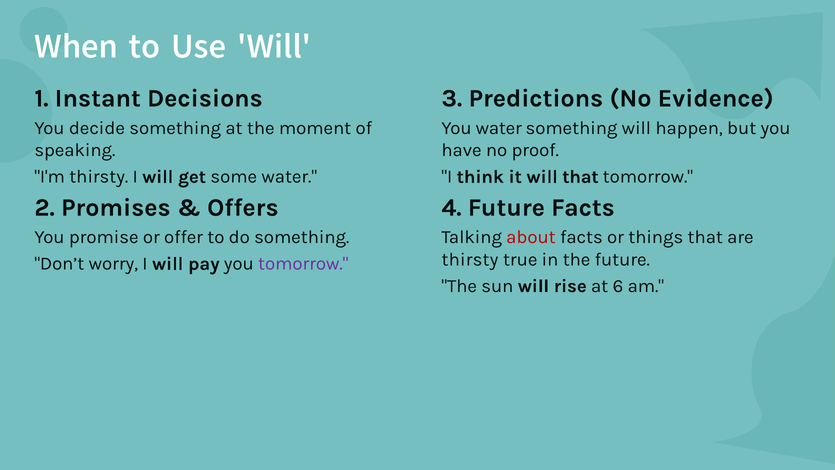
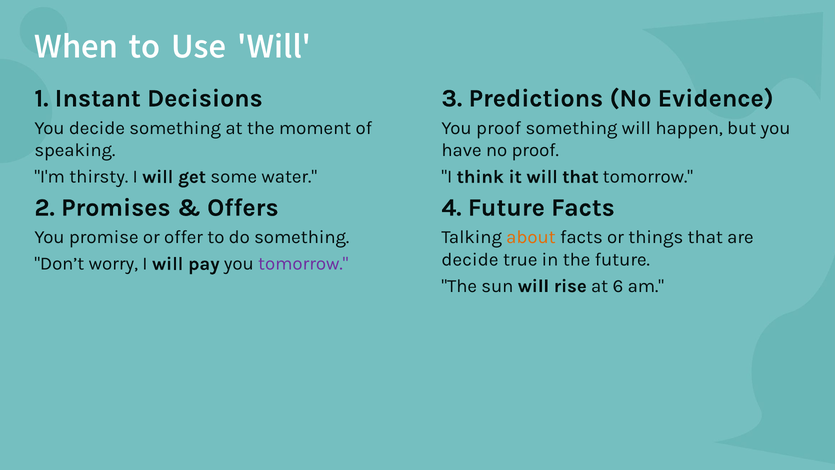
You water: water -> proof (499, 128)
about colour: red -> orange (531, 237)
thirsty: thirsty -> decide (470, 259)
